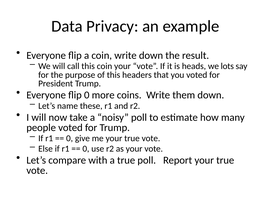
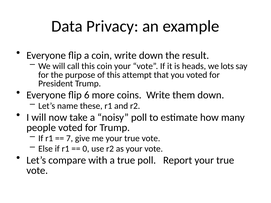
headers: headers -> attempt (137, 75)
flip 0: 0 -> 6 (87, 95)
0: 0 -> 7 (70, 139)
